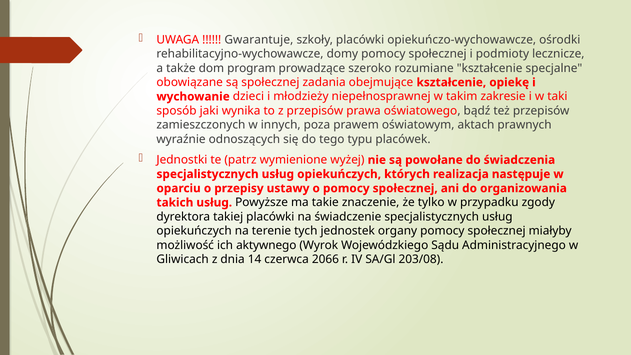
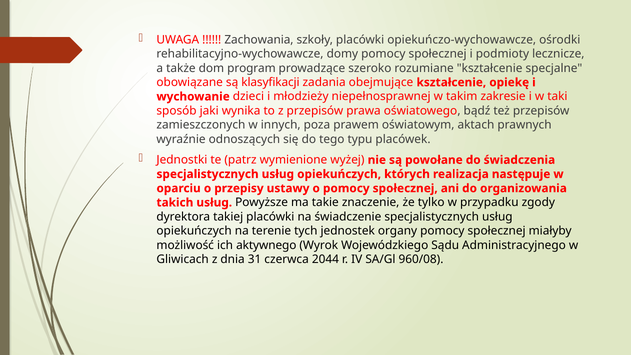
Gwarantuje: Gwarantuje -> Zachowania (259, 40)
są społecznej: społecznej -> klasyfikacji (270, 82)
14: 14 -> 31 (255, 259)
2066: 2066 -> 2044 (325, 259)
203/08: 203/08 -> 960/08 (421, 259)
